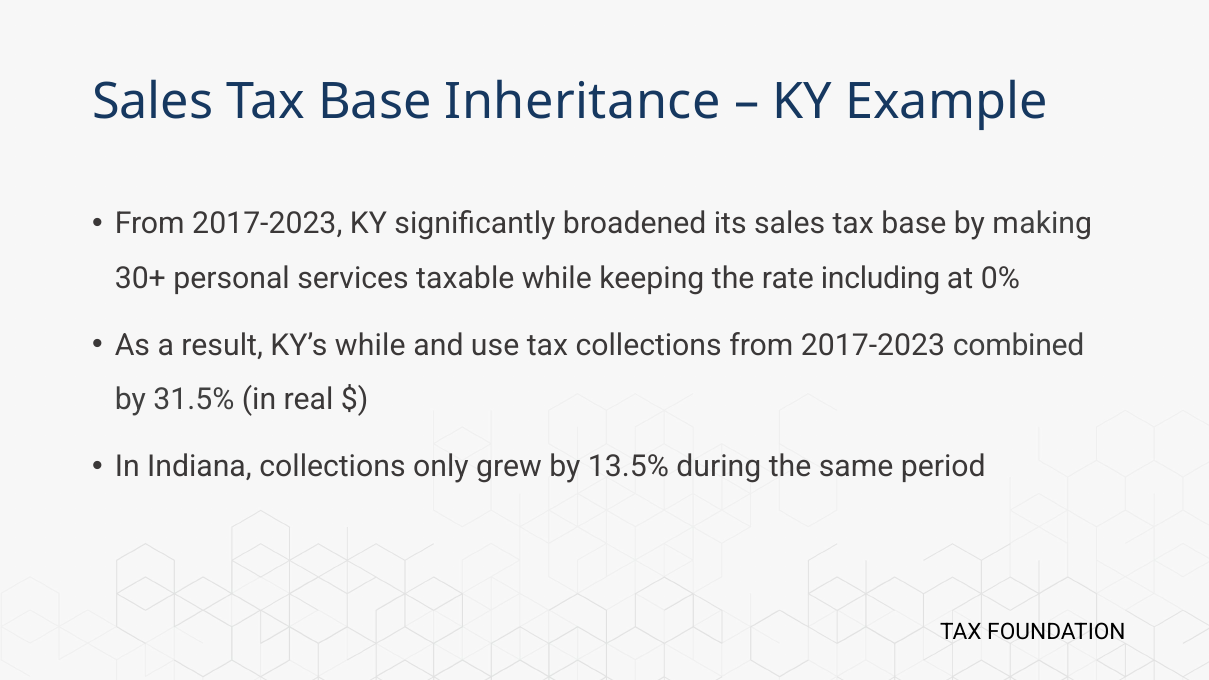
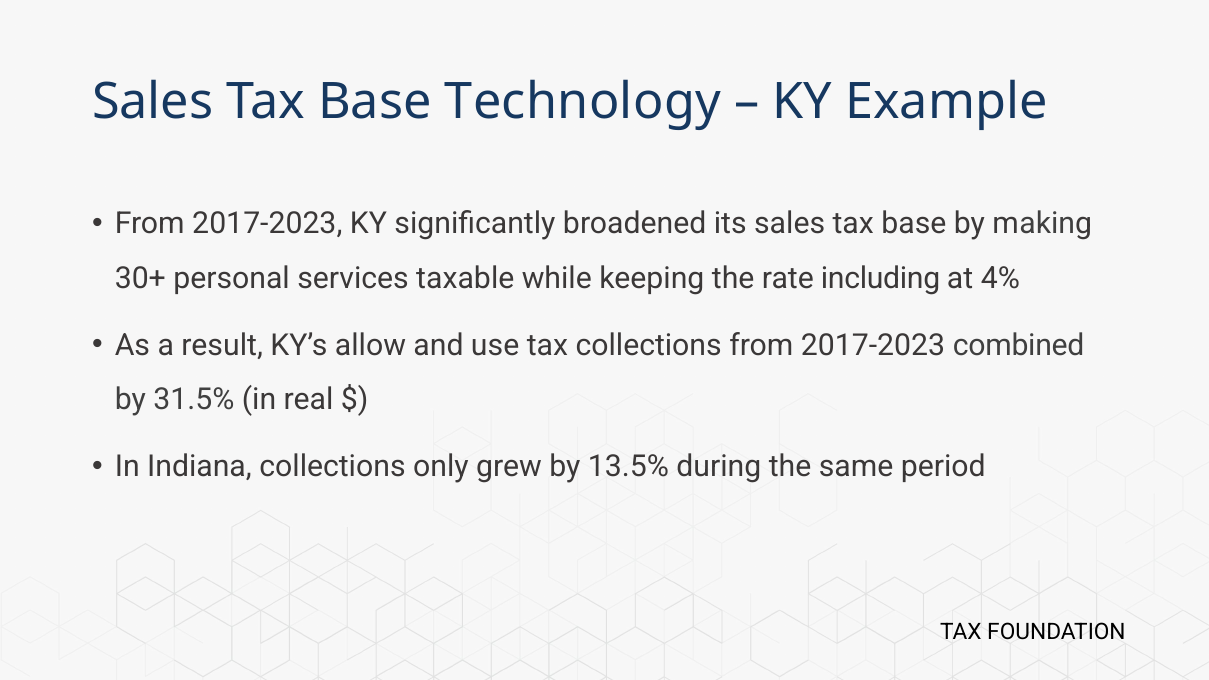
Inheritance: Inheritance -> Technology (583, 102)
0%: 0% -> 4% (1000, 278)
KY’s while: while -> allow (370, 345)
